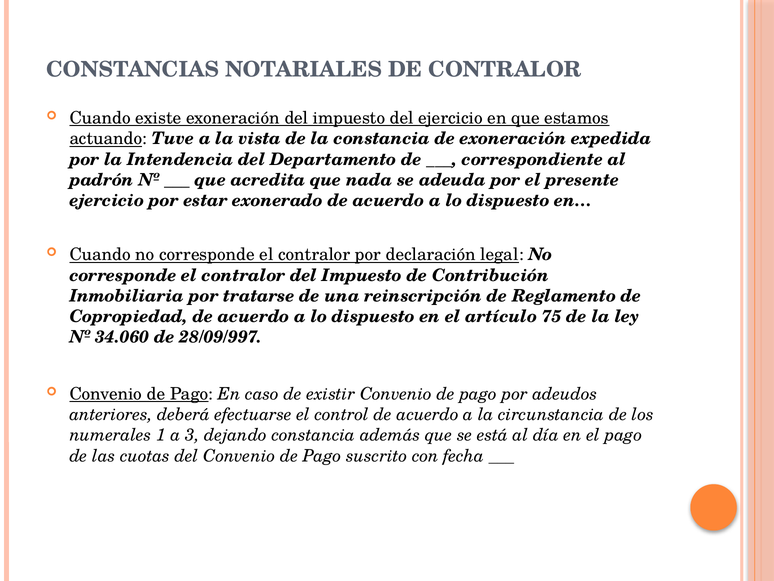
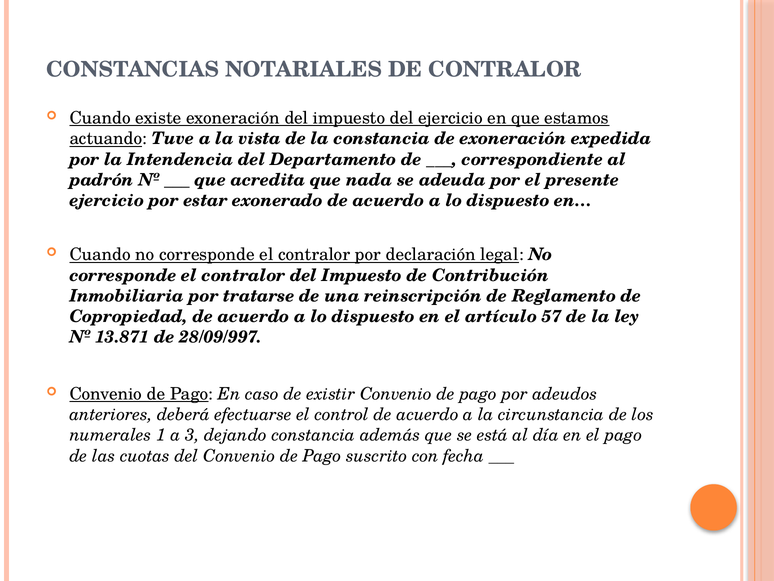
75: 75 -> 57 (552, 316)
34.060: 34.060 -> 13.871 (122, 337)
